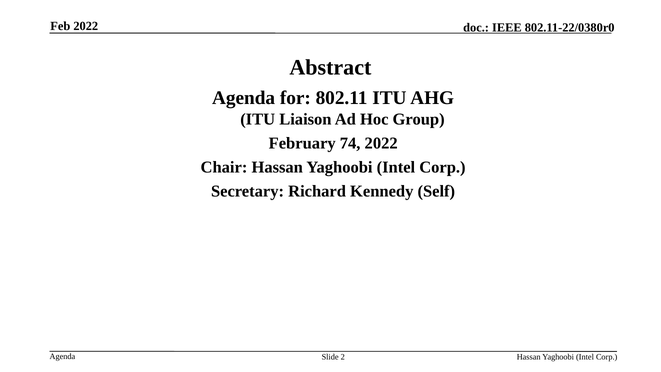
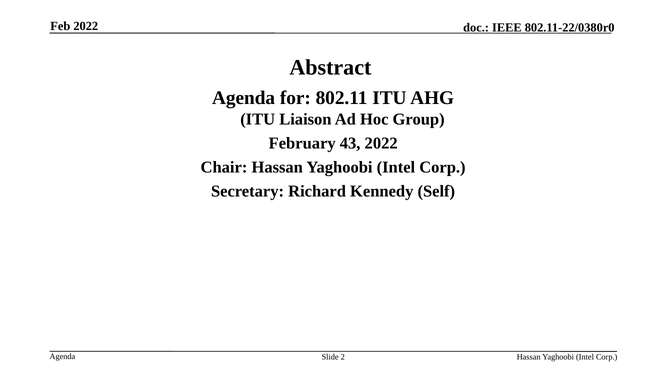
74: 74 -> 43 (350, 143)
